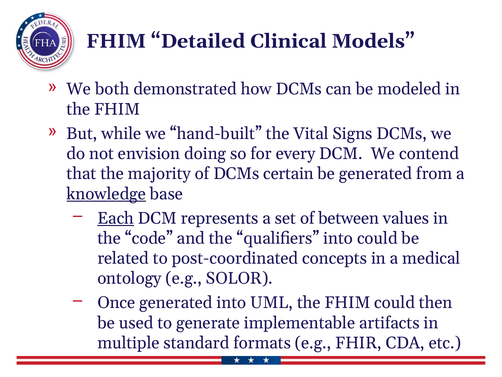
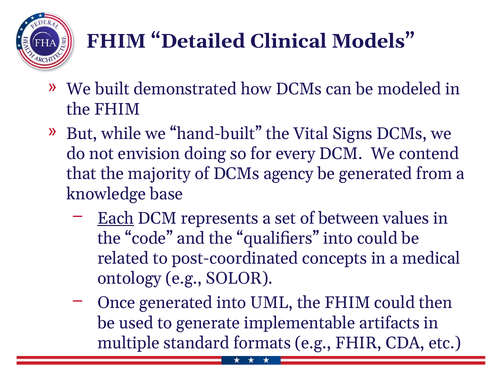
both: both -> built (112, 89)
certain: certain -> agency (288, 173)
knowledge underline: present -> none (106, 194)
